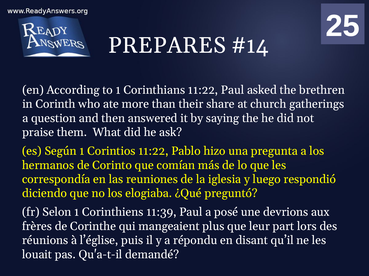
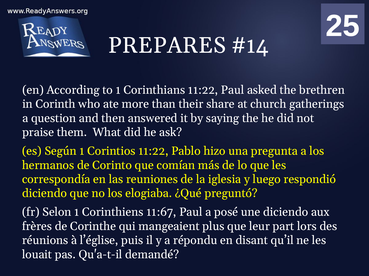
11:39: 11:39 -> 11:67 (161, 213)
une devrions: devrions -> diciendo (286, 213)
